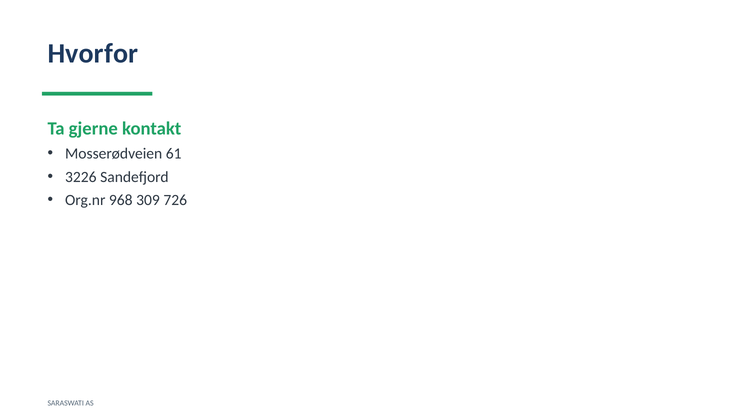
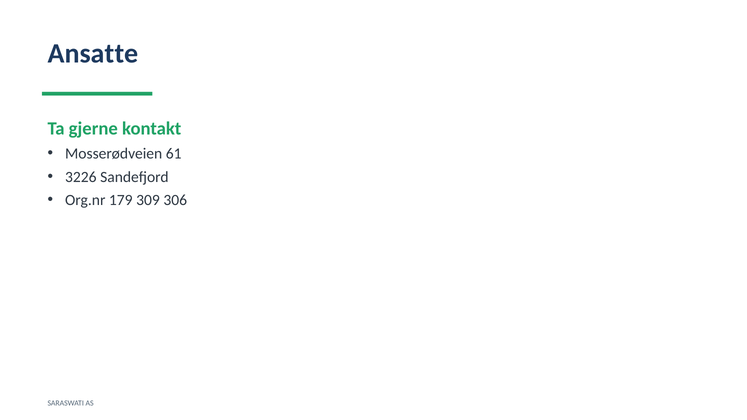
Hvorfor: Hvorfor -> Ansatte (93, 53)
968: 968 -> 179 (121, 200)
726: 726 -> 306 (175, 200)
